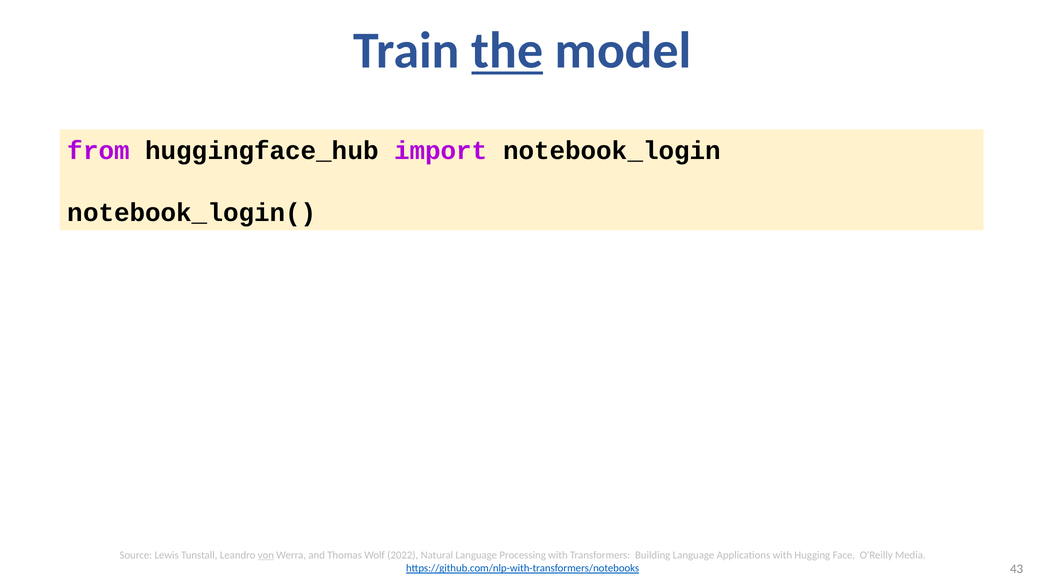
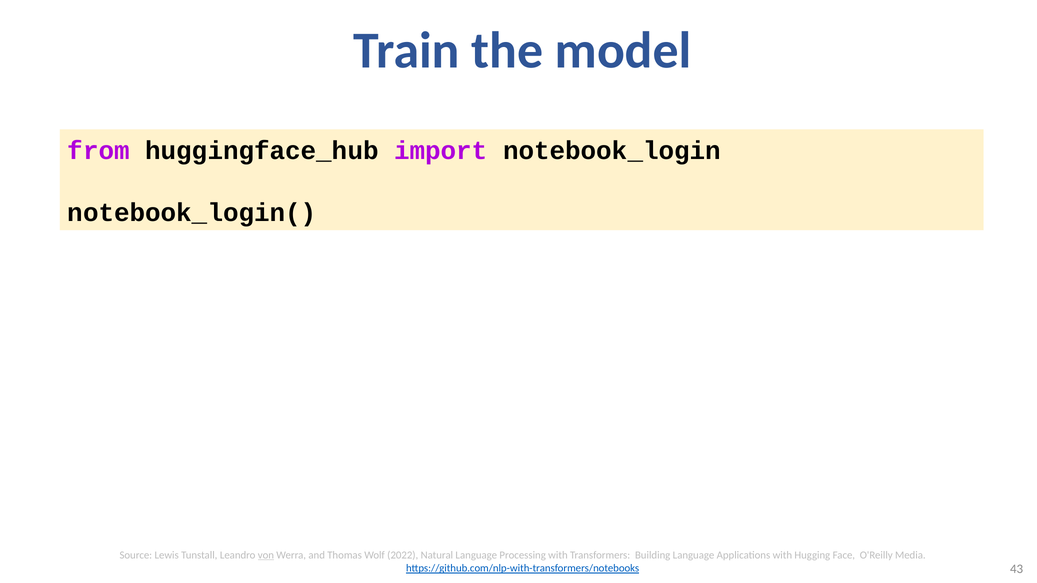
the underline: present -> none (507, 51)
